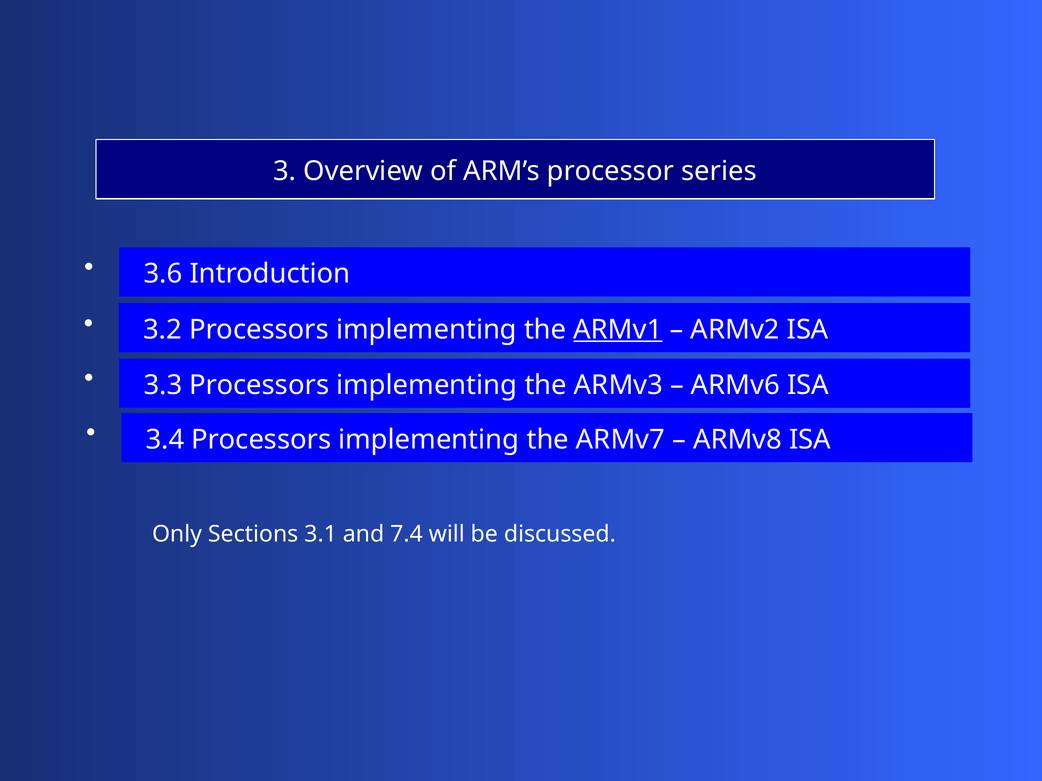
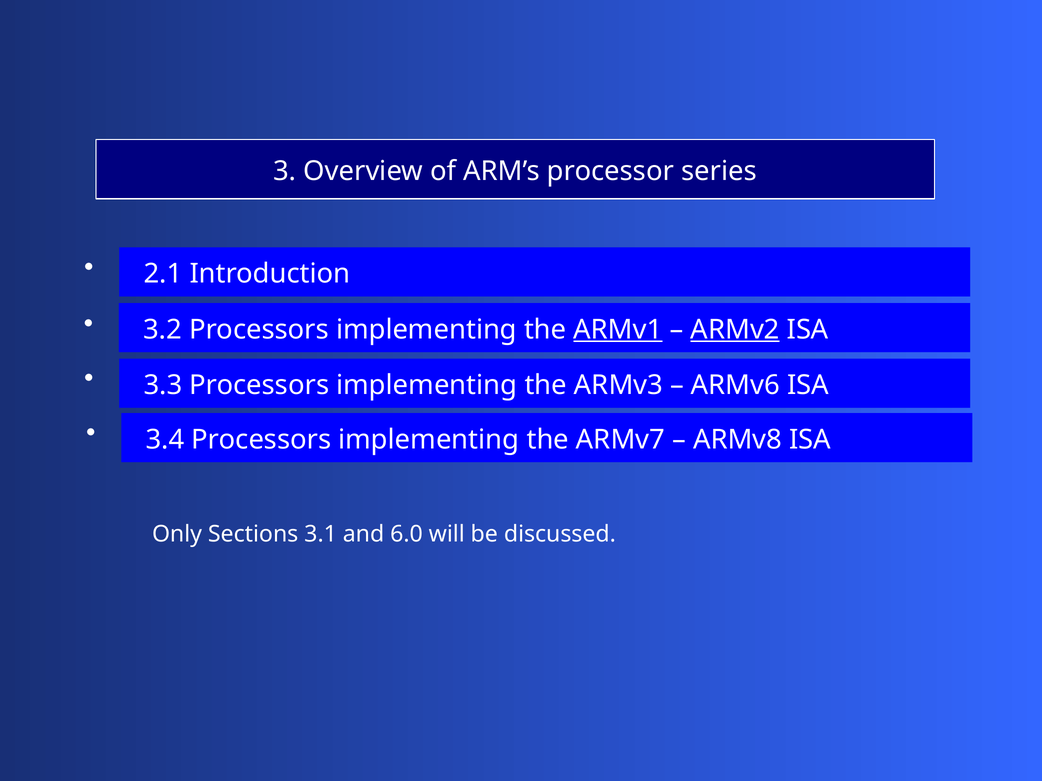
3.6: 3.6 -> 2.1 (163, 274)
ARMv2 underline: none -> present (735, 330)
7.4: 7.4 -> 6.0 (407, 534)
